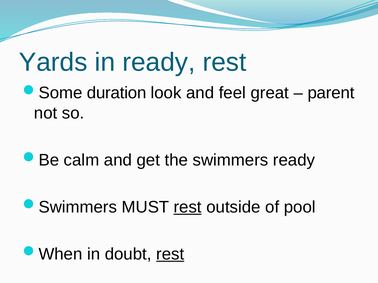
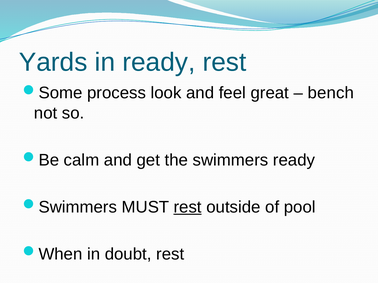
duration: duration -> process (117, 93)
parent: parent -> bench (331, 93)
rest underline: present -> none (170, 254)
